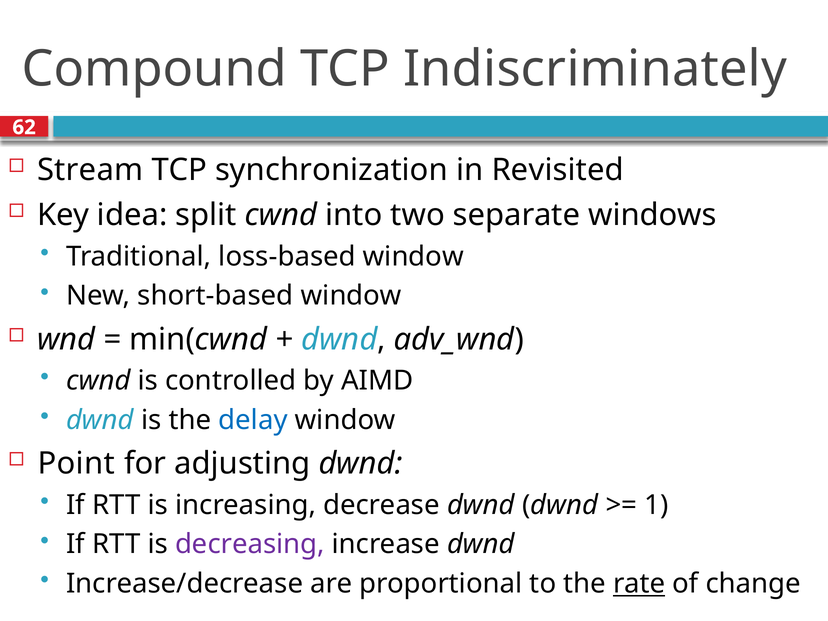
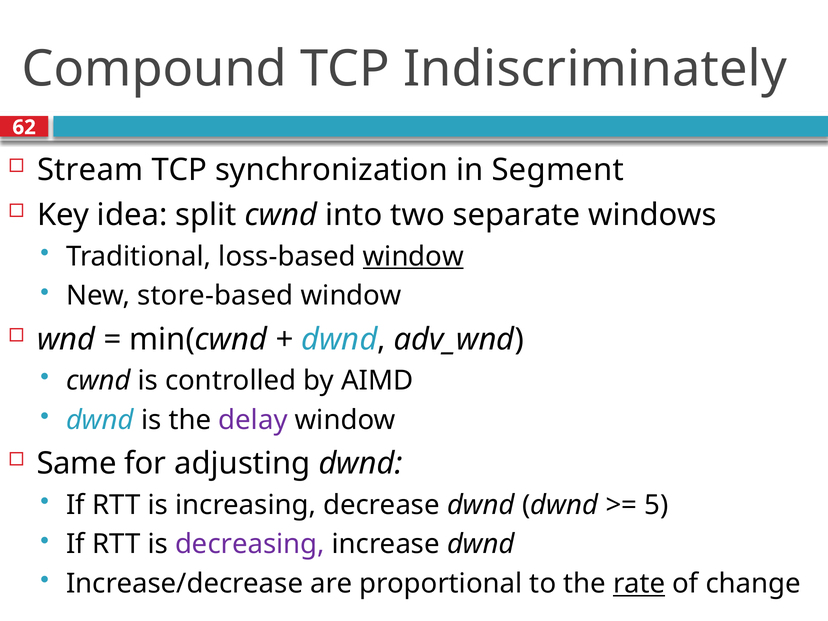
Revisited: Revisited -> Segment (558, 170)
window underline: none -> present (413, 256)
short-based: short-based -> store-based (215, 296)
delay colour: blue -> purple (253, 420)
Point: Point -> Same (77, 464)
1: 1 -> 5 (656, 505)
